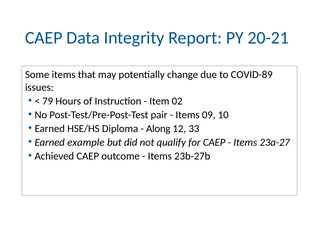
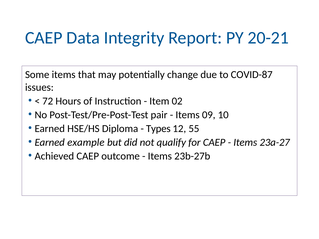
COVID-89: COVID-89 -> COVID-87 (252, 75)
79: 79 -> 72 (48, 101)
Along: Along -> Types (158, 129)
33: 33 -> 55 (194, 129)
